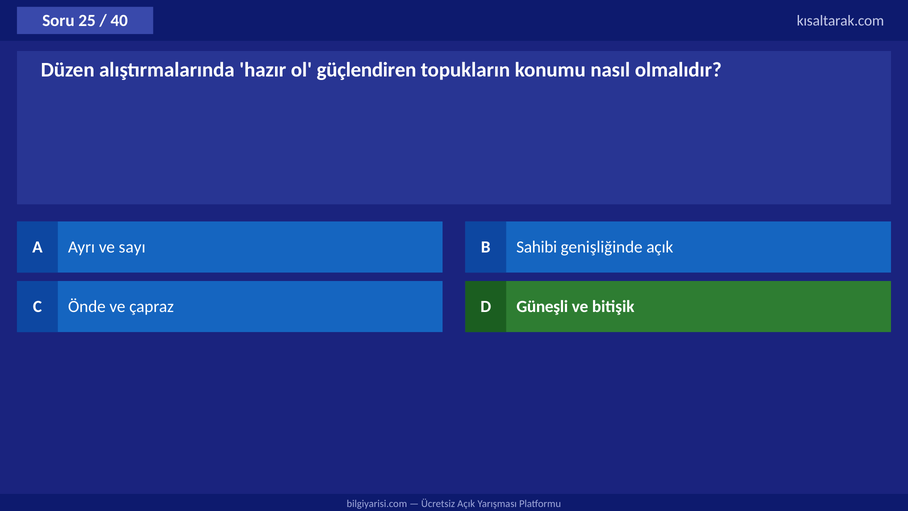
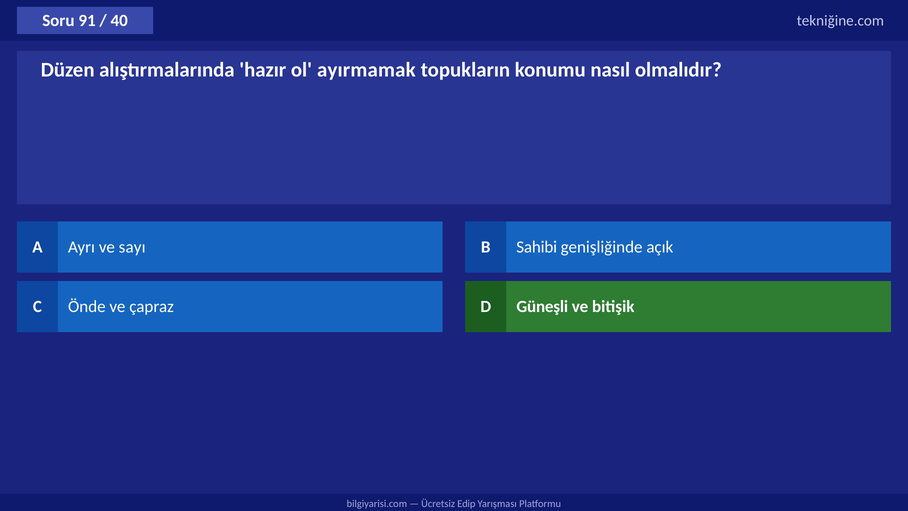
25: 25 -> 91 (87, 21)
kısaltarak.com: kısaltarak.com -> tekniğine.com (840, 21)
güçlendiren: güçlendiren -> ayırmamak (366, 70)
Ücretsiz Açık: Açık -> Edip (466, 504)
